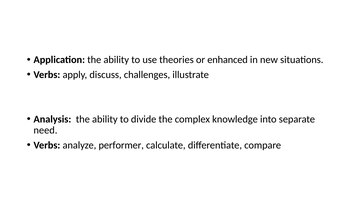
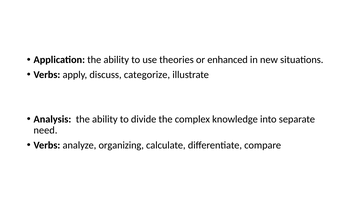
challenges: challenges -> categorize (147, 74)
performer: performer -> organizing (121, 145)
